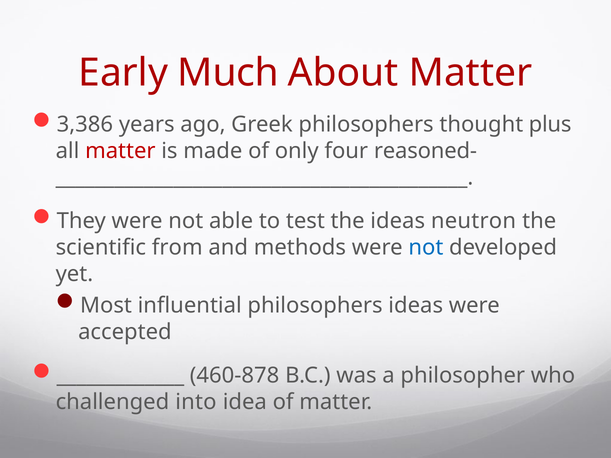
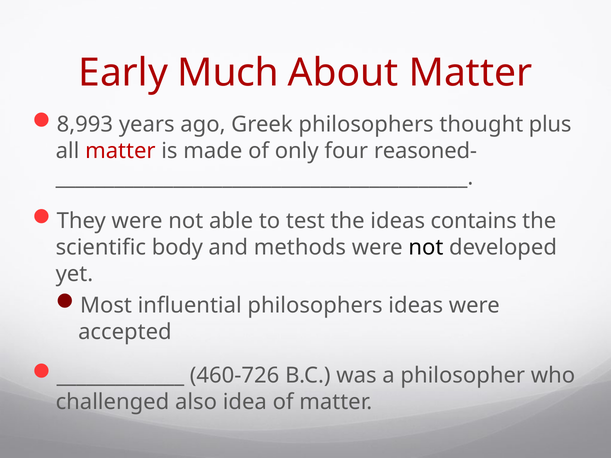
3,386: 3,386 -> 8,993 (85, 125)
neutron: neutron -> contains (474, 221)
from: from -> body (177, 248)
not colour: blue -> black (426, 248)
460-878: 460-878 -> 460-726 (235, 376)
into: into -> also (196, 402)
